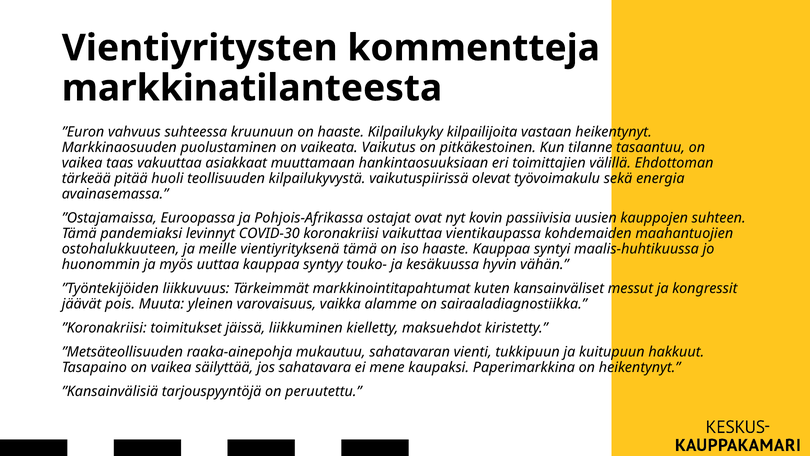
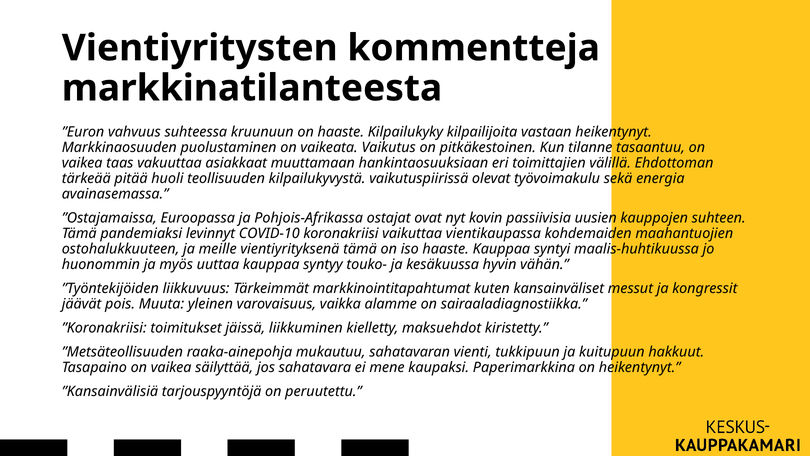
COVID-30: COVID-30 -> COVID-10 (269, 233)
